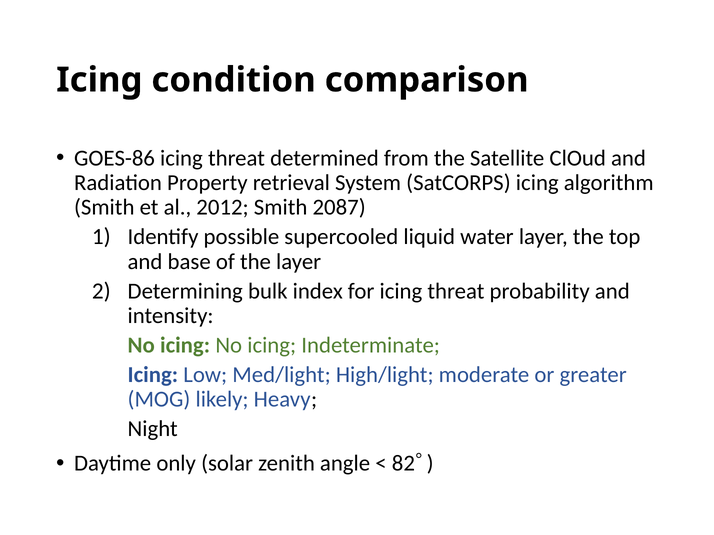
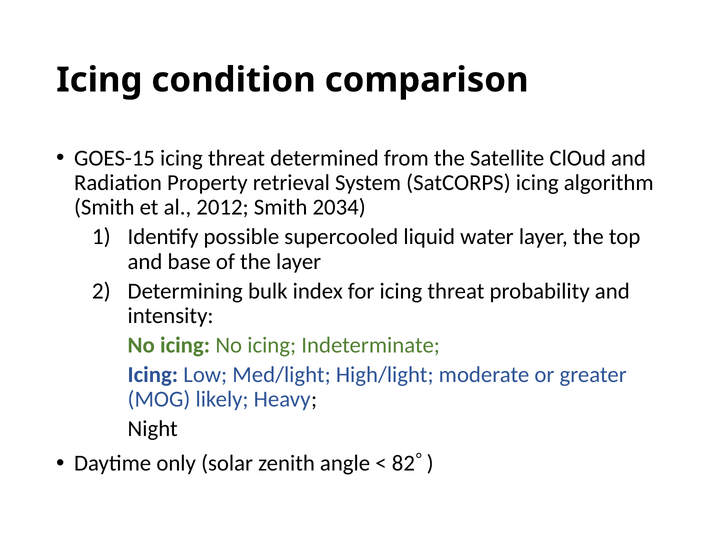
GOES-86: GOES-86 -> GOES-15 (114, 158)
2087: 2087 -> 2034 (339, 208)
